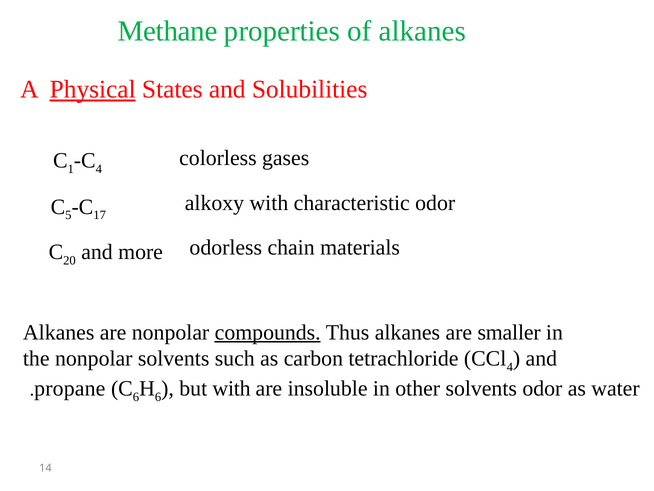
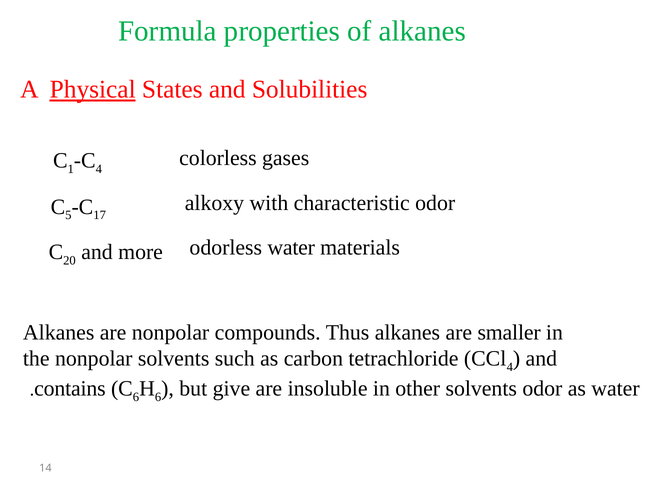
Methane: Methane -> Formula (167, 31)
odorless chain: chain -> water (291, 247)
compounds underline: present -> none (268, 332)
propane: propane -> contains (70, 388)
but with: with -> give (231, 388)
